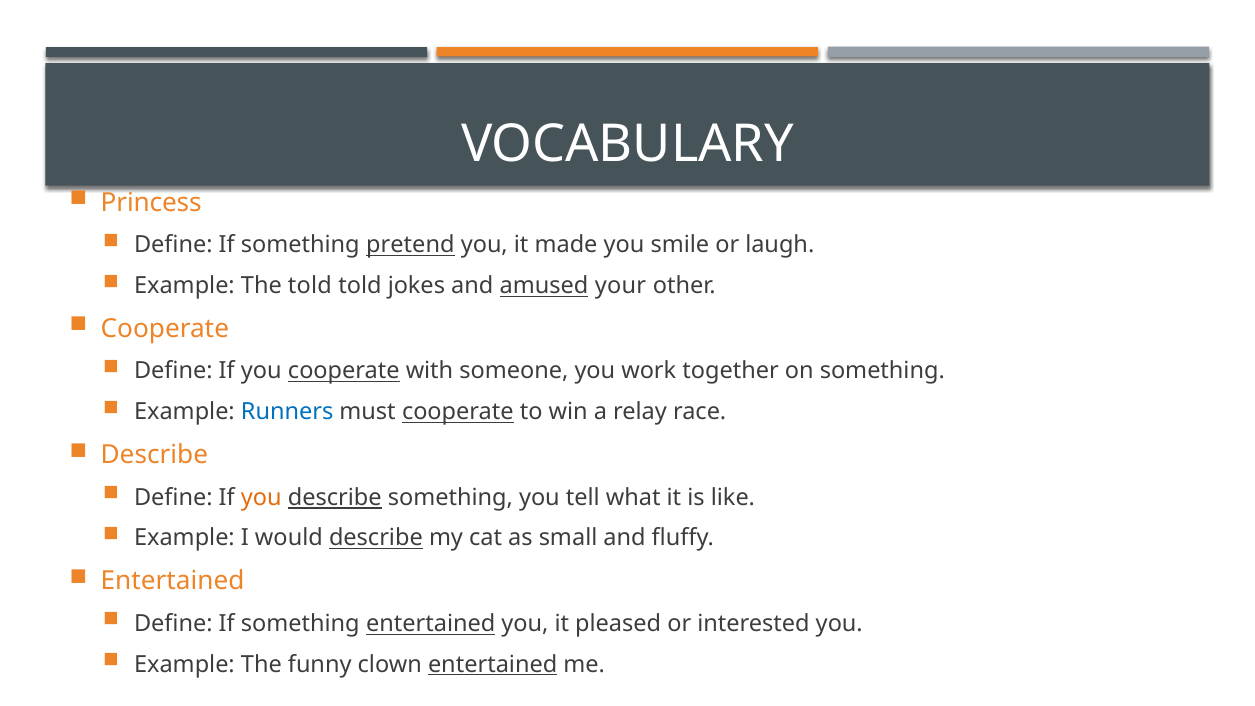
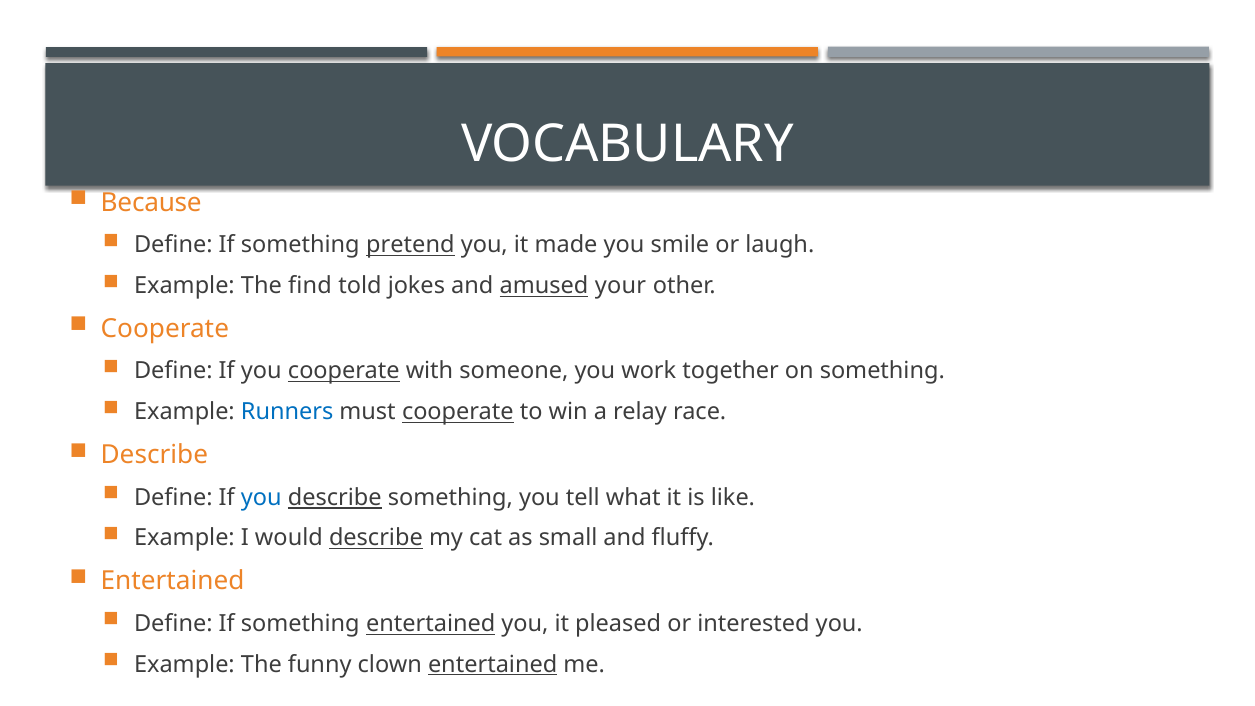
Princess: Princess -> Because (151, 203)
The told: told -> find (310, 286)
you colour: orange -> blue (261, 497)
